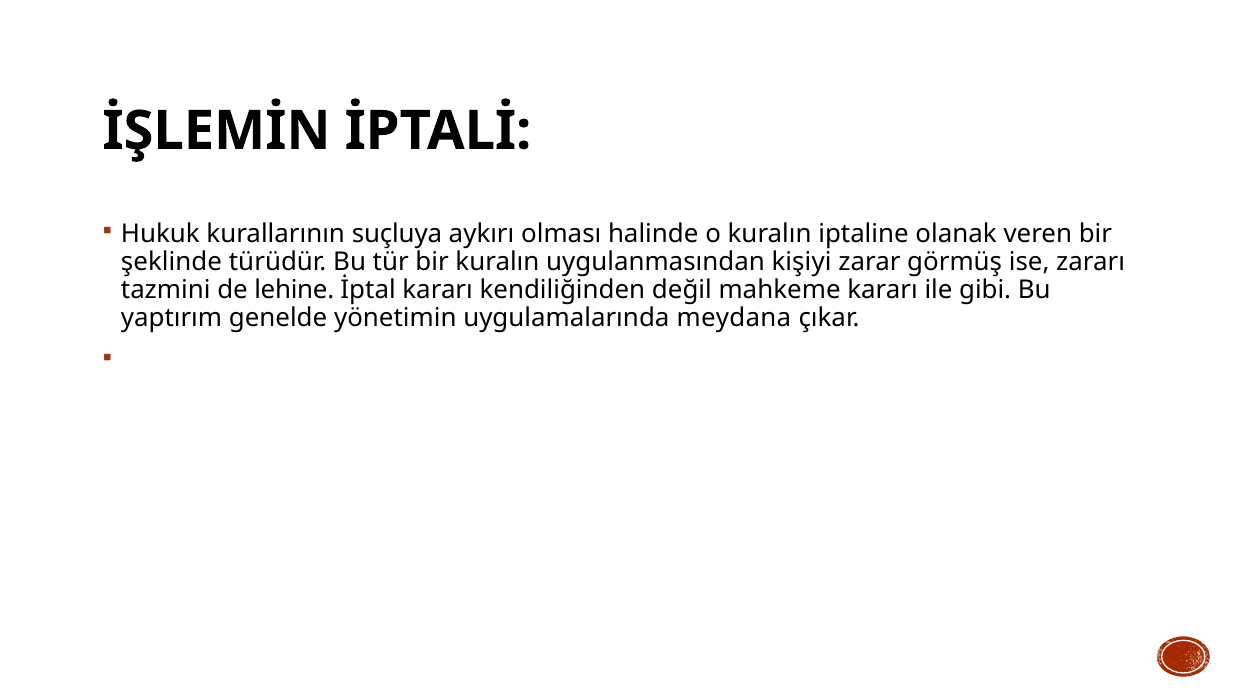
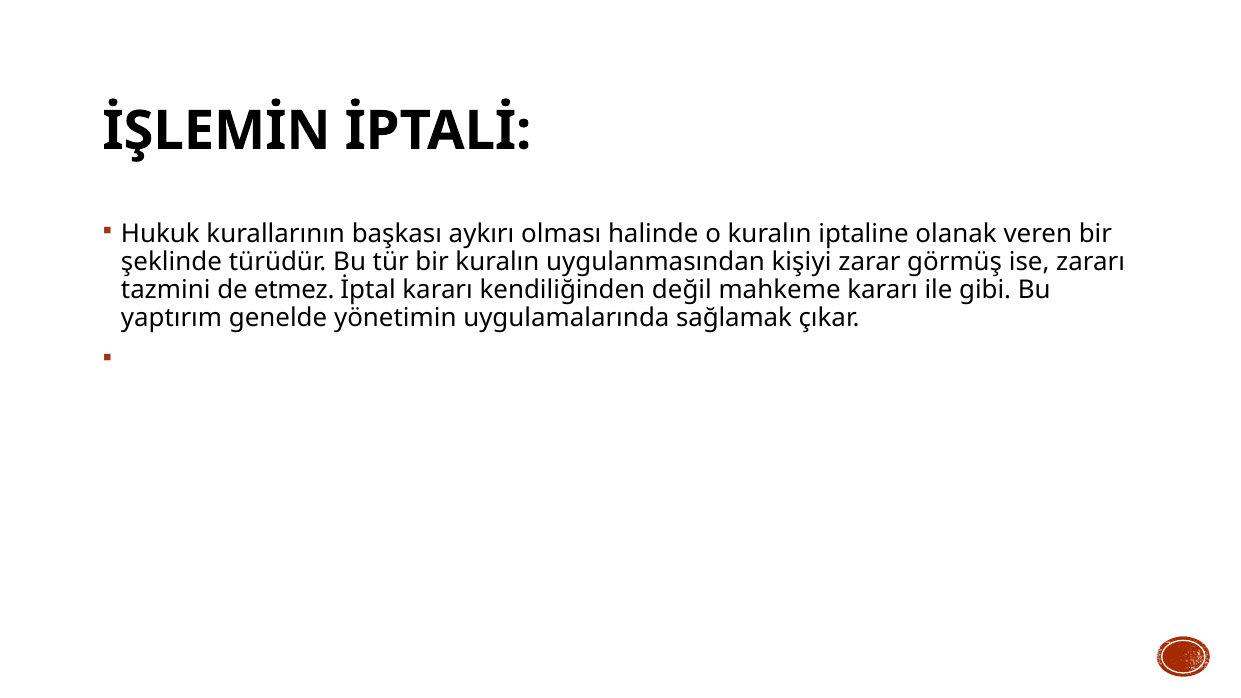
suçluya: suçluya -> başkası (397, 234)
lehine: lehine -> etmez (294, 290)
meydana: meydana -> sağlamak (734, 318)
